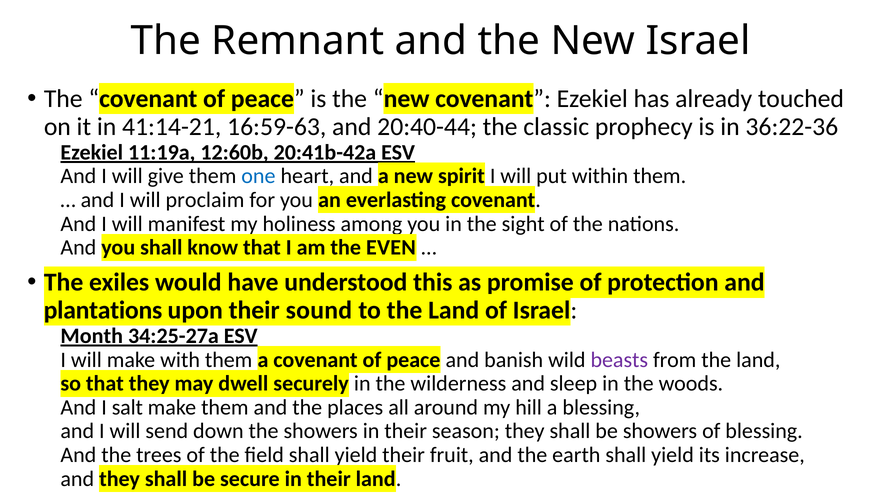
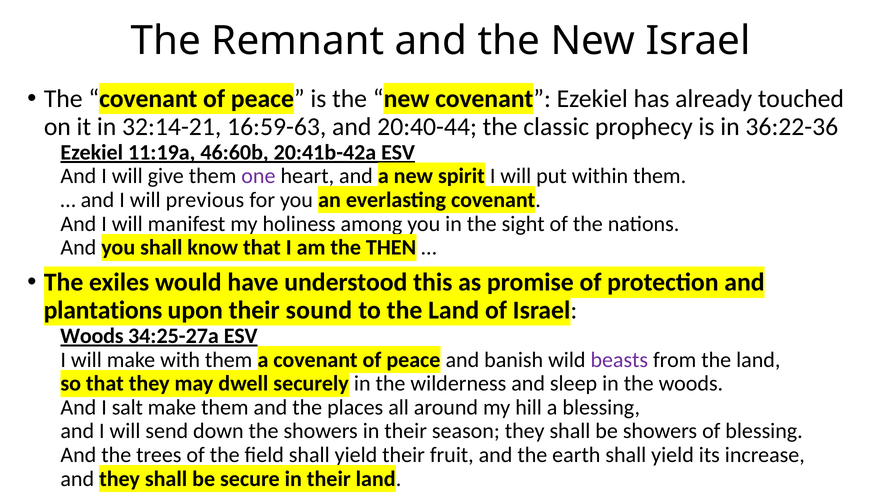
41:14-21: 41:14-21 -> 32:14-21 (172, 127)
12:60b: 12:60b -> 46:60b (235, 152)
one colour: blue -> purple (258, 176)
proclaim: proclaim -> previous (205, 200)
EVEN: EVEN -> THEN (391, 248)
Month: Month -> Woods (92, 336)
